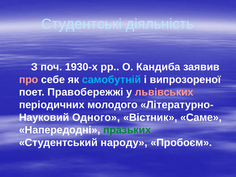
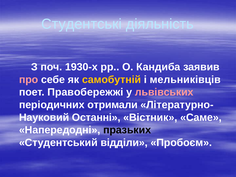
самобутній colour: light blue -> yellow (112, 80)
випрозореної: випрозореної -> мельниківців (185, 80)
молодого: молодого -> отримали (113, 105)
Одного: Одного -> Останні (96, 117)
празьких colour: green -> black (127, 130)
народу: народу -> відділи (124, 143)
